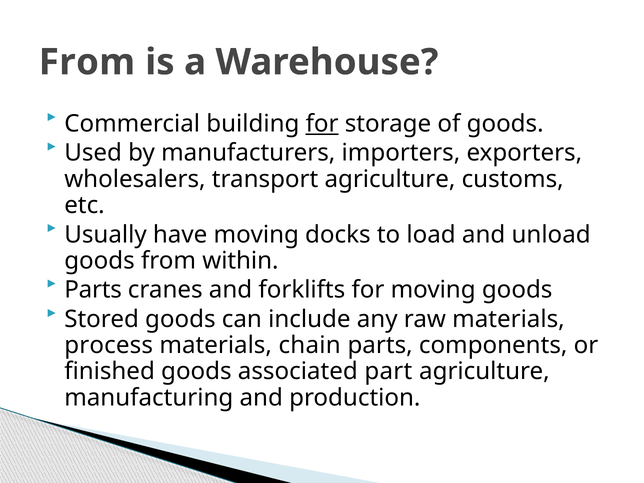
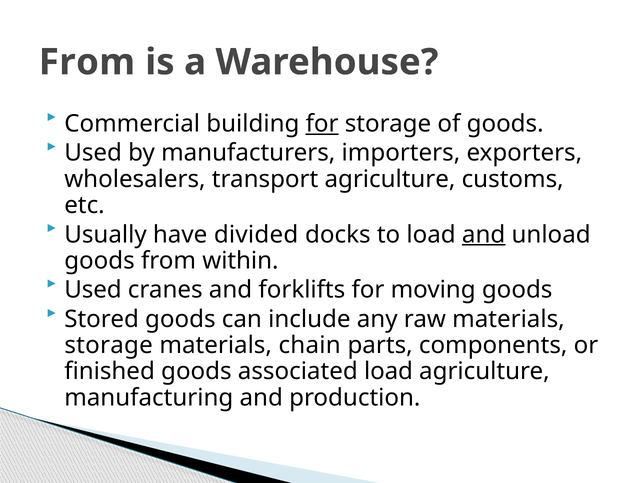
have moving: moving -> divided (256, 235)
and underline: none -> present (484, 235)
Parts: Parts -> Used (93, 290)
process: process -> storage (109, 345)
associated part: part -> load (389, 372)
